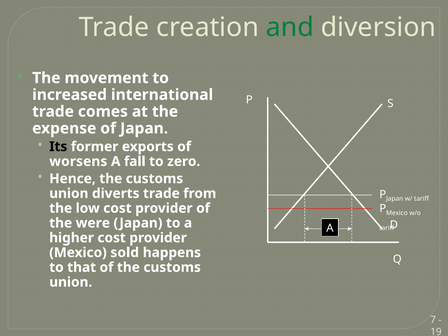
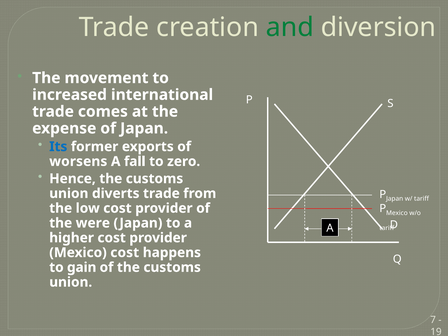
Its colour: black -> blue (58, 147)
Mexico sold: sold -> cost (125, 253)
that: that -> gain (82, 267)
